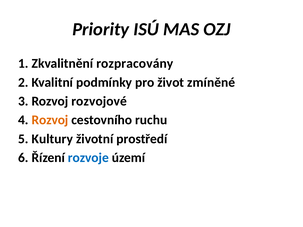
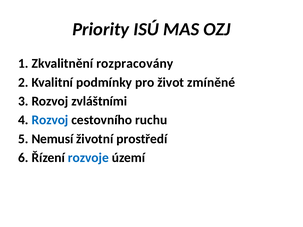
rozvojové: rozvojové -> zvláštními (99, 101)
Rozvoj colour: orange -> blue (50, 120)
Kultury: Kultury -> Nemusí (52, 139)
